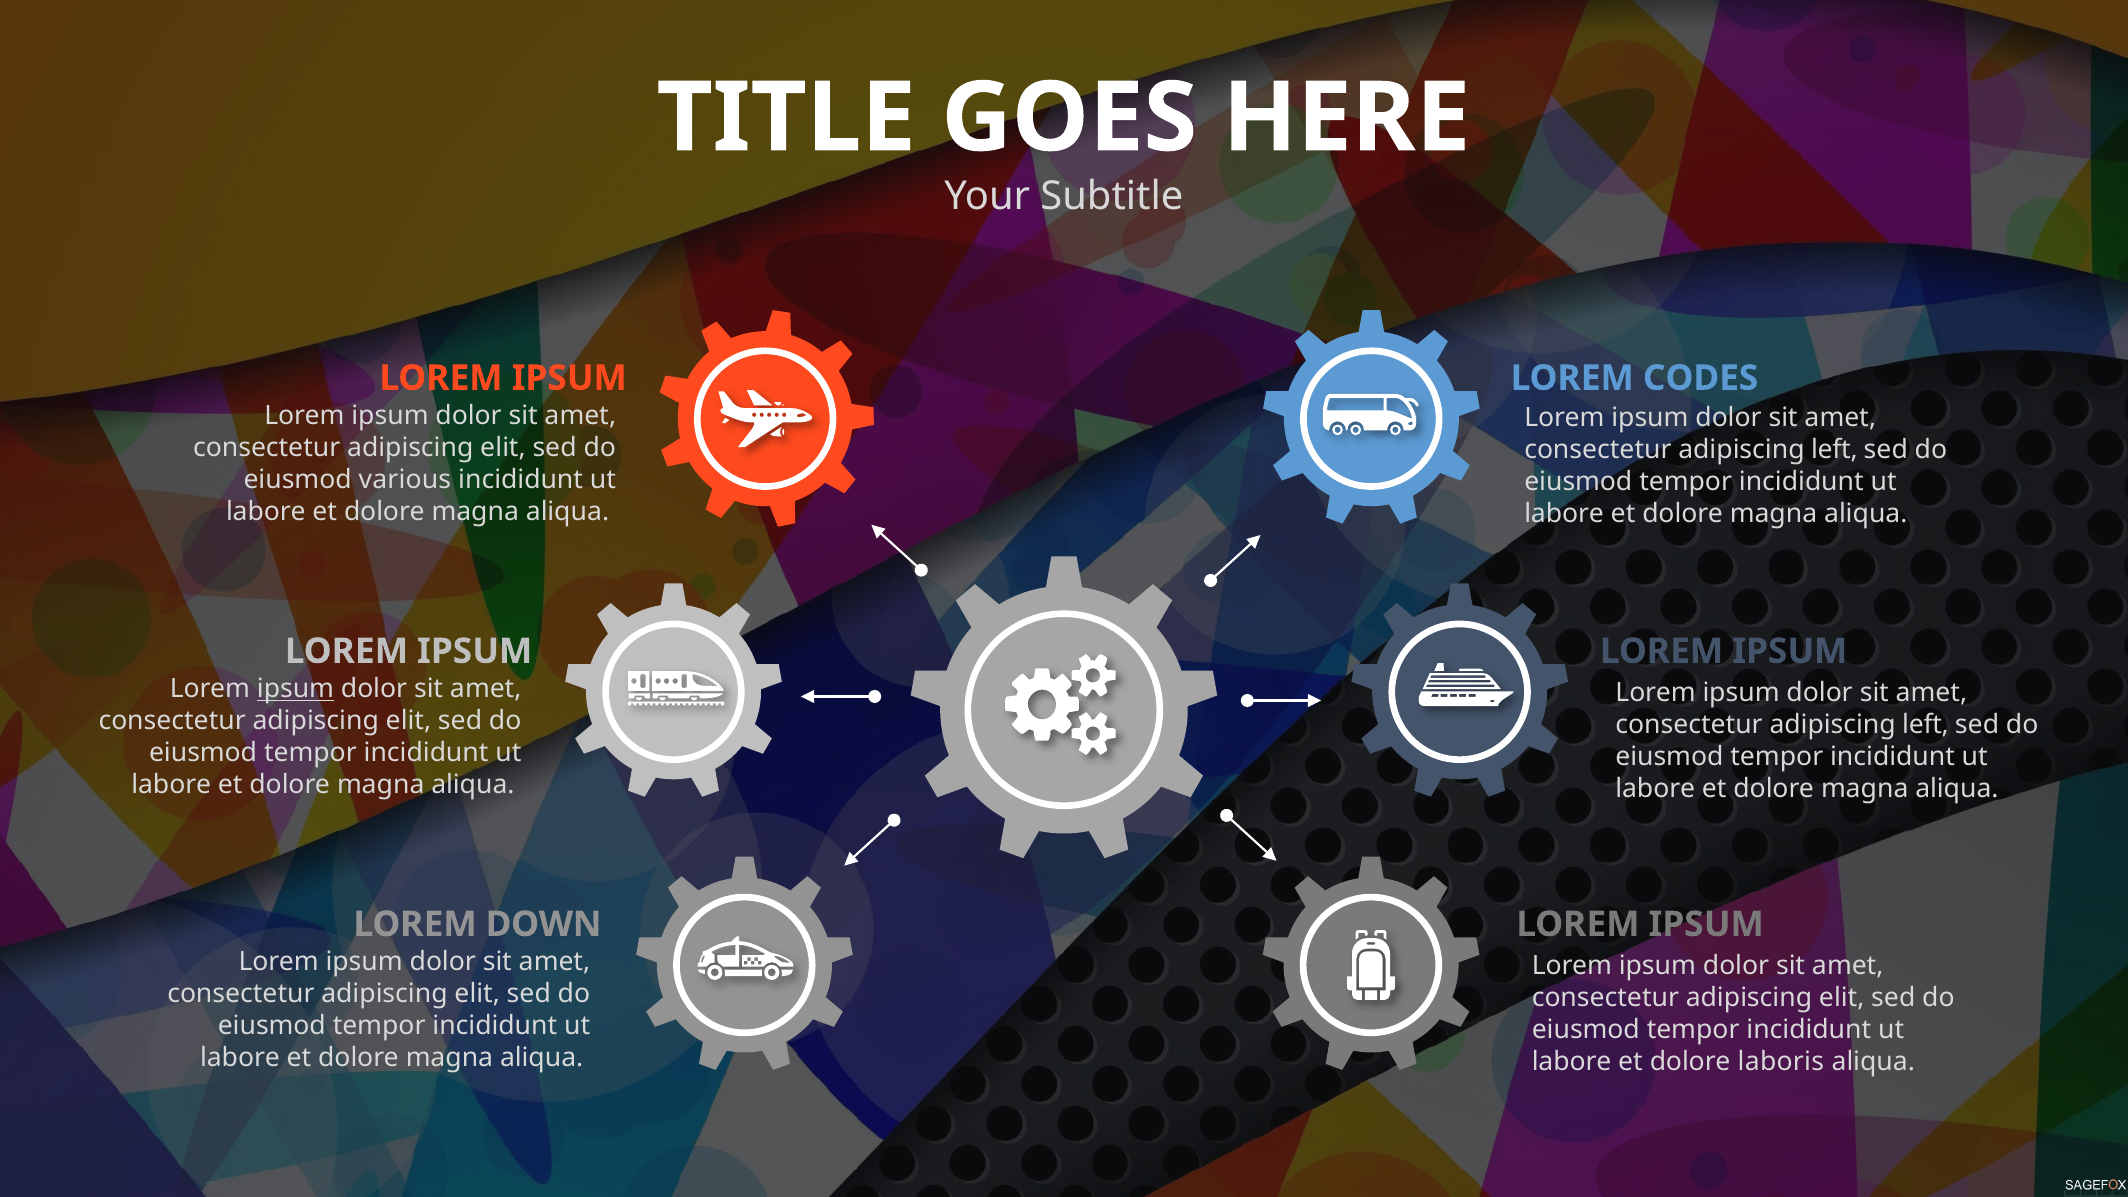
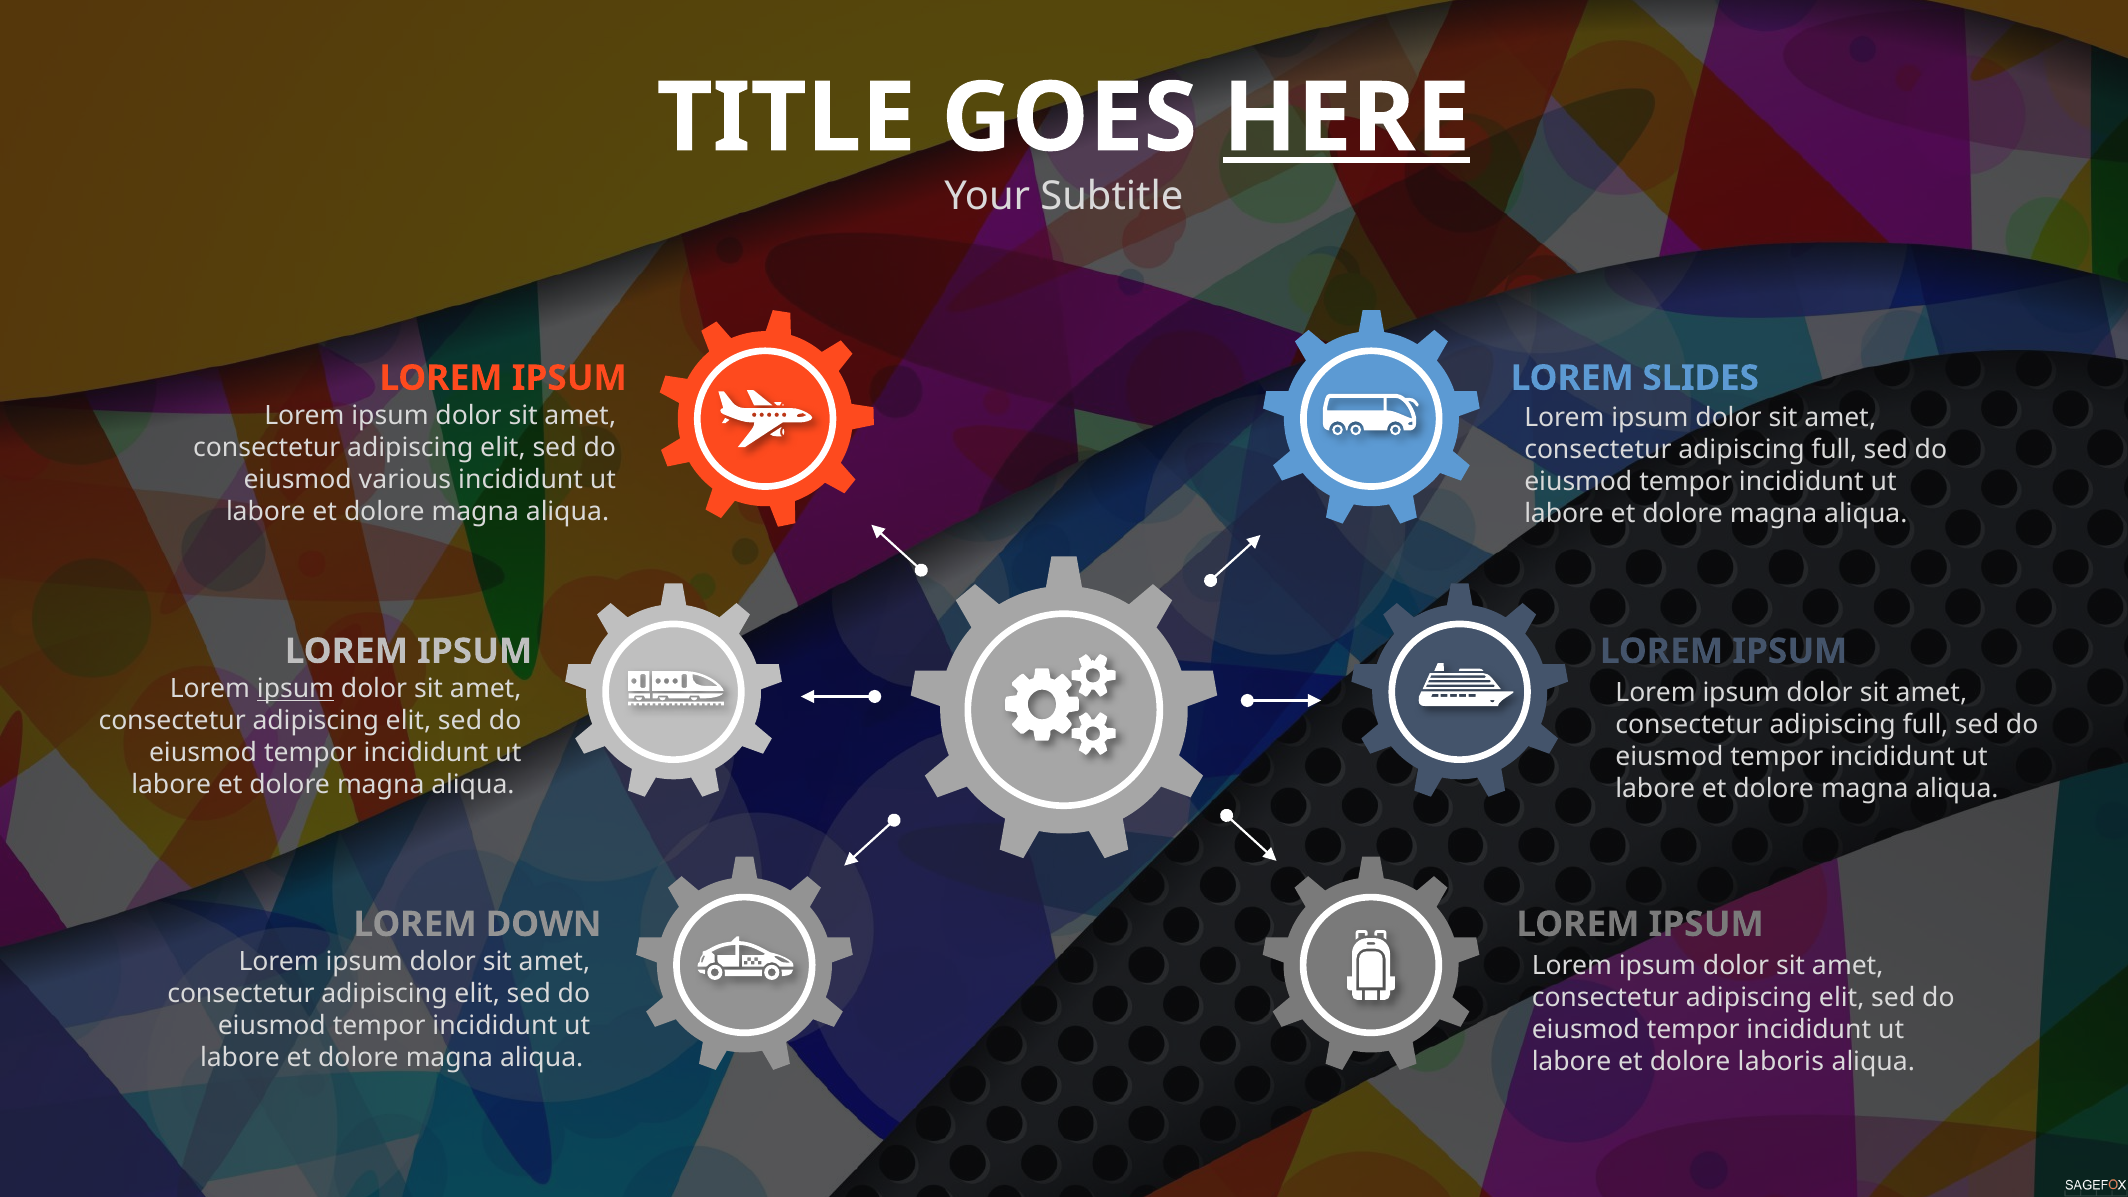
HERE underline: none -> present (1346, 118)
CODES: CODES -> SLIDES (1701, 378)
left: left -> full (1834, 450)
left: left -> full (1925, 725)
